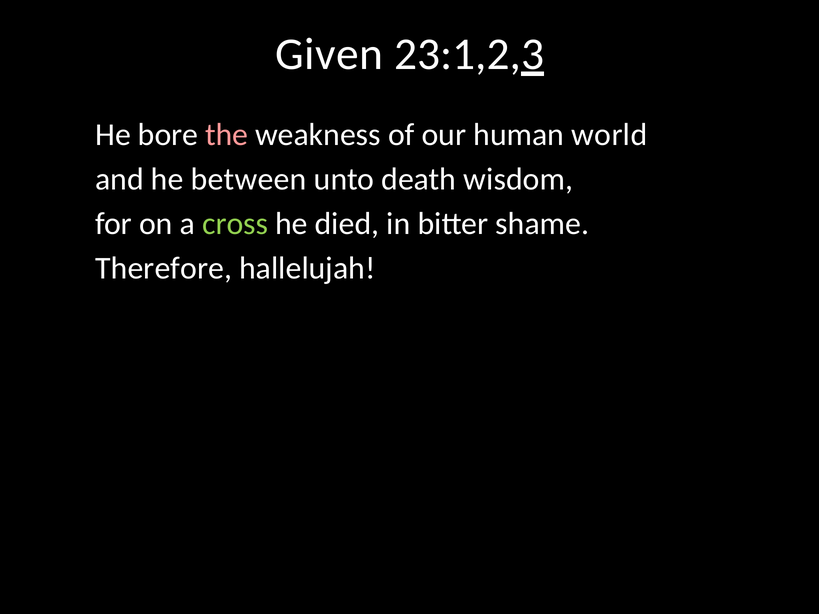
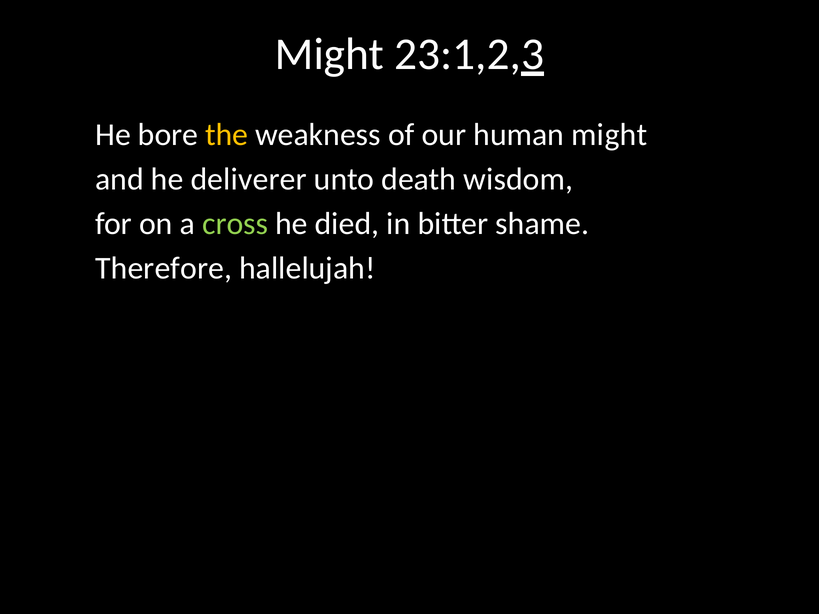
Given: Given -> Might (330, 54)
the colour: pink -> yellow (227, 135)
human world: world -> might (609, 135)
between: between -> deliverer (249, 179)
